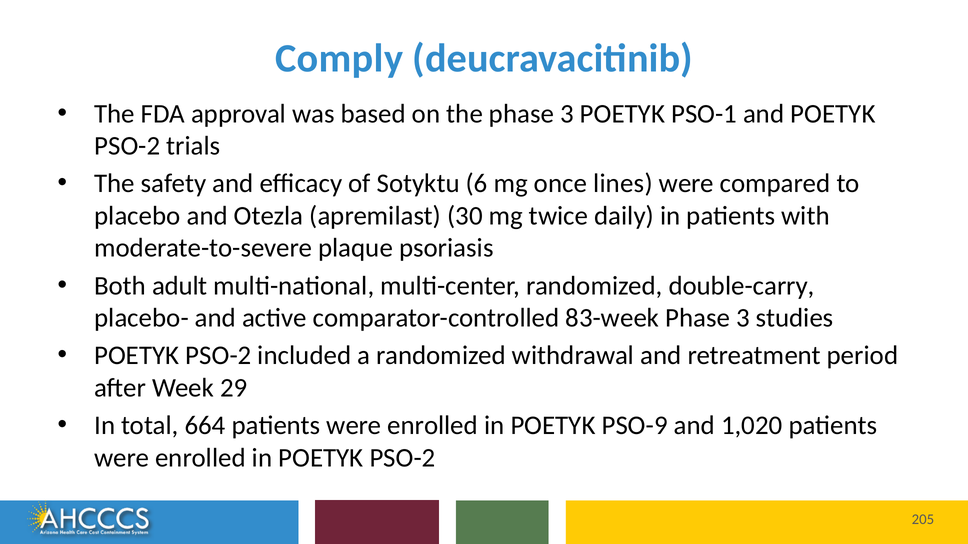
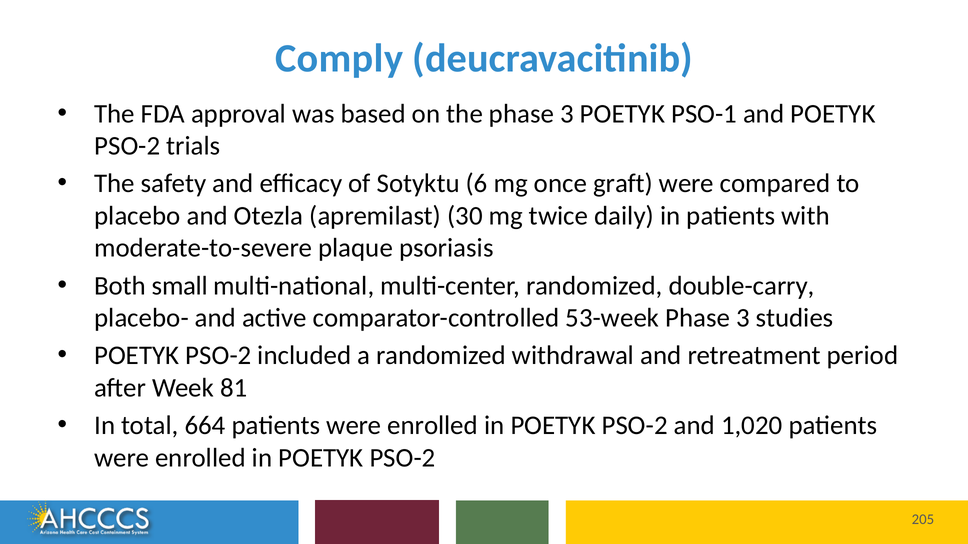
lines: lines -> graft (623, 184)
adult: adult -> small (180, 286)
83-week: 83-week -> 53-week (612, 318)
29: 29 -> 81 (234, 388)
PSO-9: PSO-9 -> PSO-2 (635, 426)
